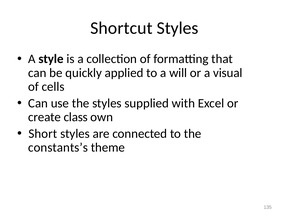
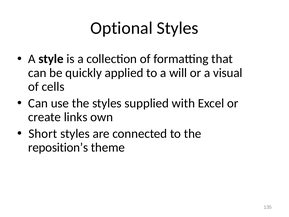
Shortcut: Shortcut -> Optional (122, 28)
class: class -> links (76, 117)
constants’s: constants’s -> reposition’s (58, 147)
